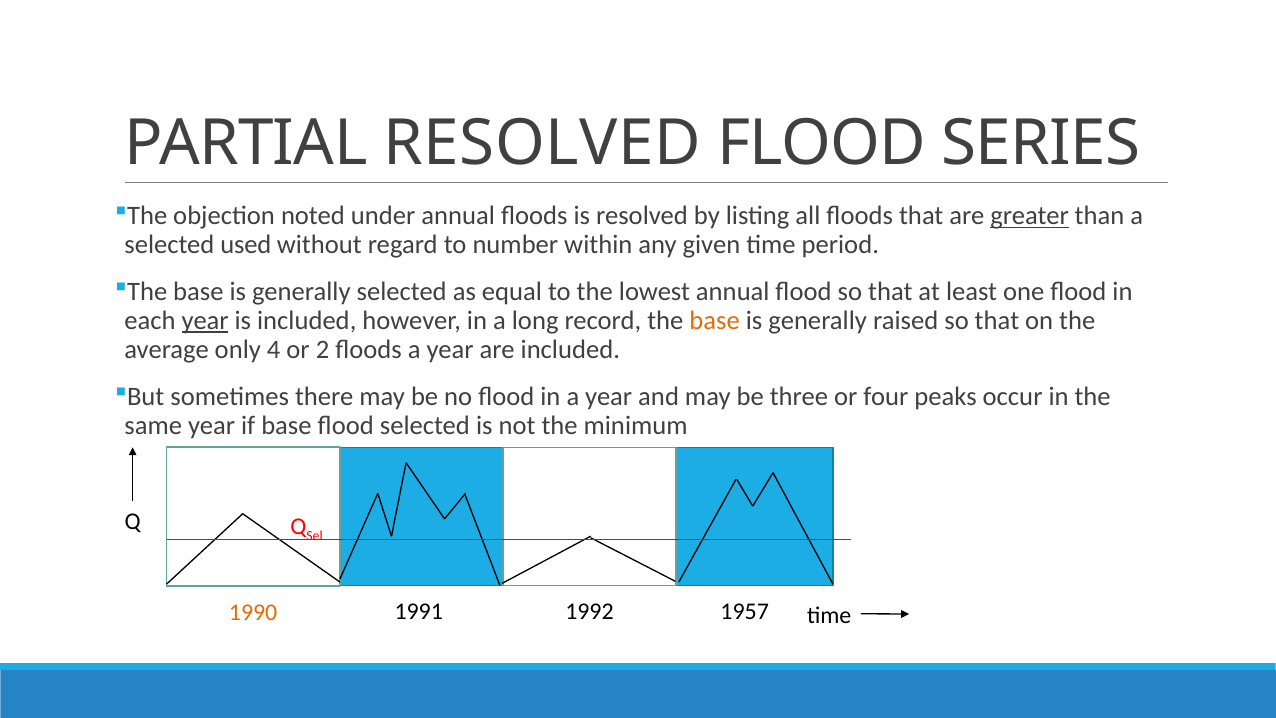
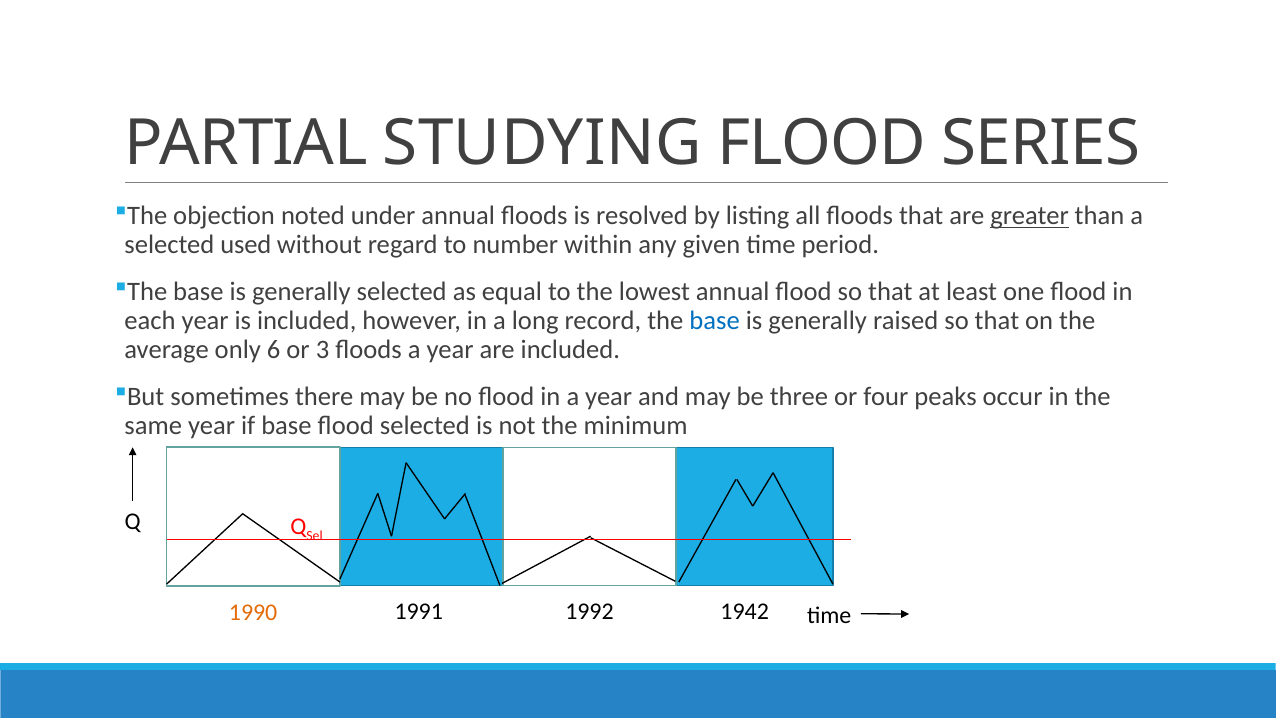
PARTIAL RESOLVED: RESOLVED -> STUDYING (542, 143)
year underline: present -> none (205, 321)
base colour: orange -> blue (715, 321)
4: 4 -> 6 (274, 349)
2: 2 -> 3 (323, 349)
1957: 1957 -> 1942 (745, 611)
